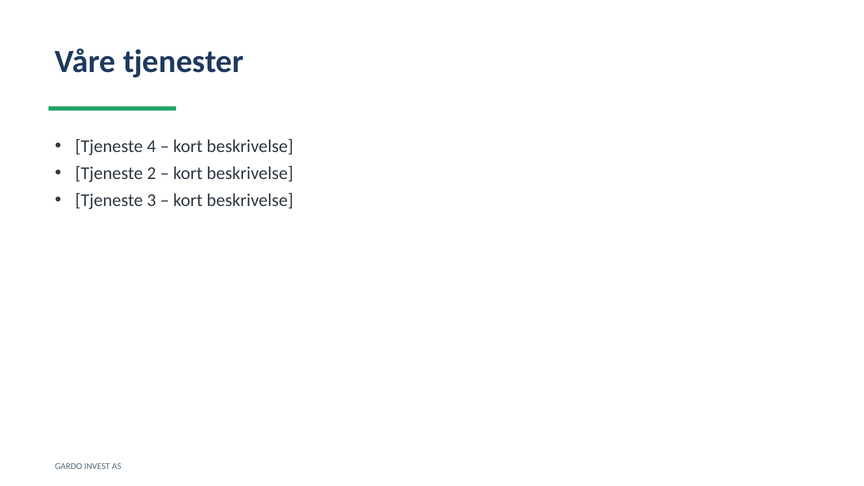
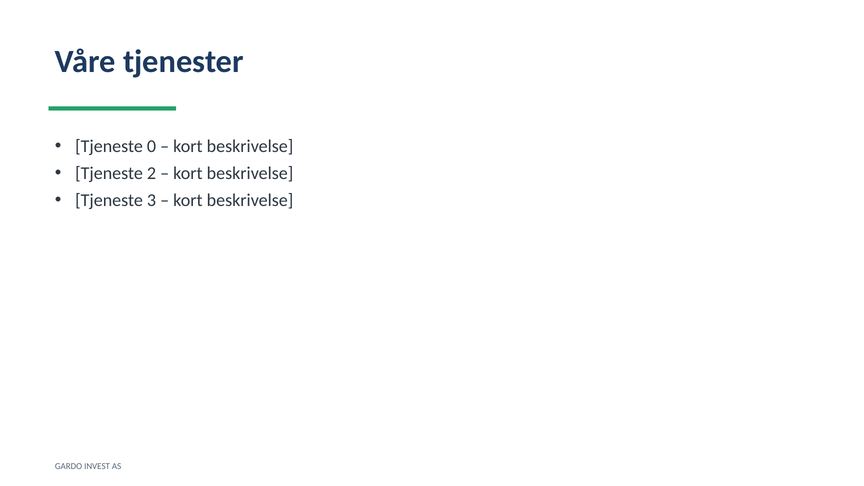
4: 4 -> 0 (151, 146)
